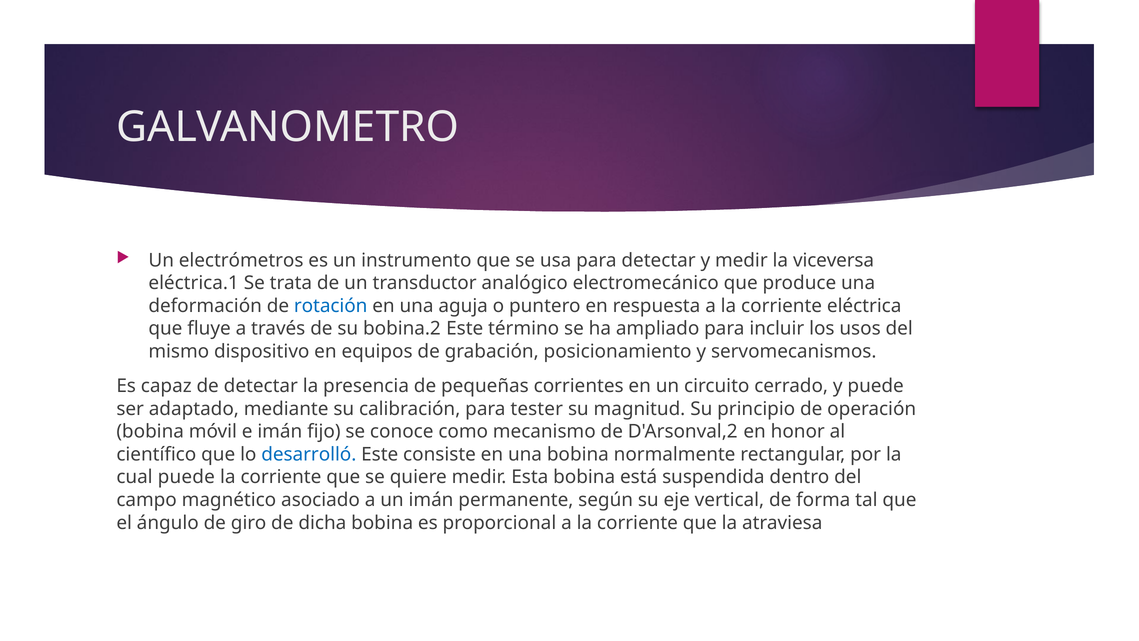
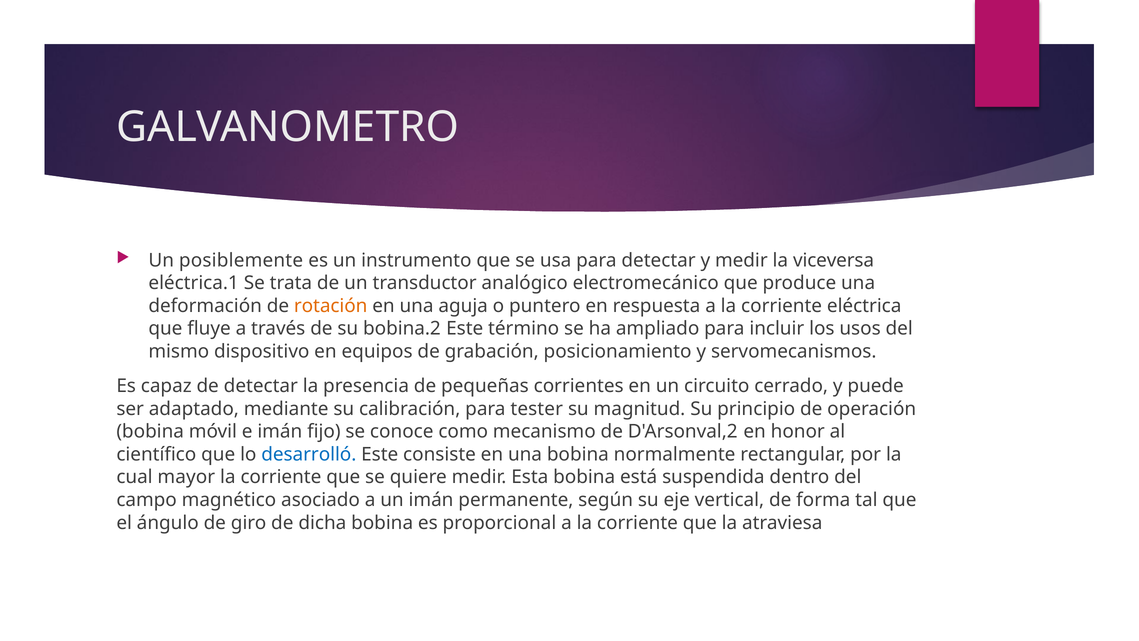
electrómetros: electrómetros -> posiblemente (241, 260)
rotación colour: blue -> orange (331, 306)
cual puede: puede -> mayor (186, 477)
